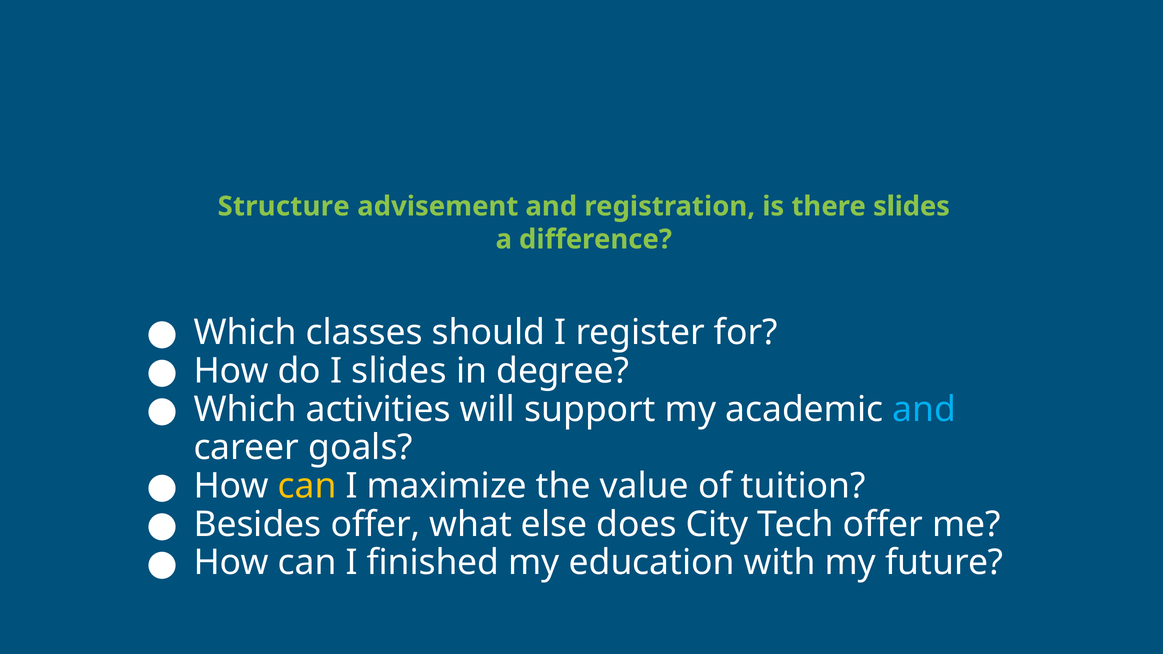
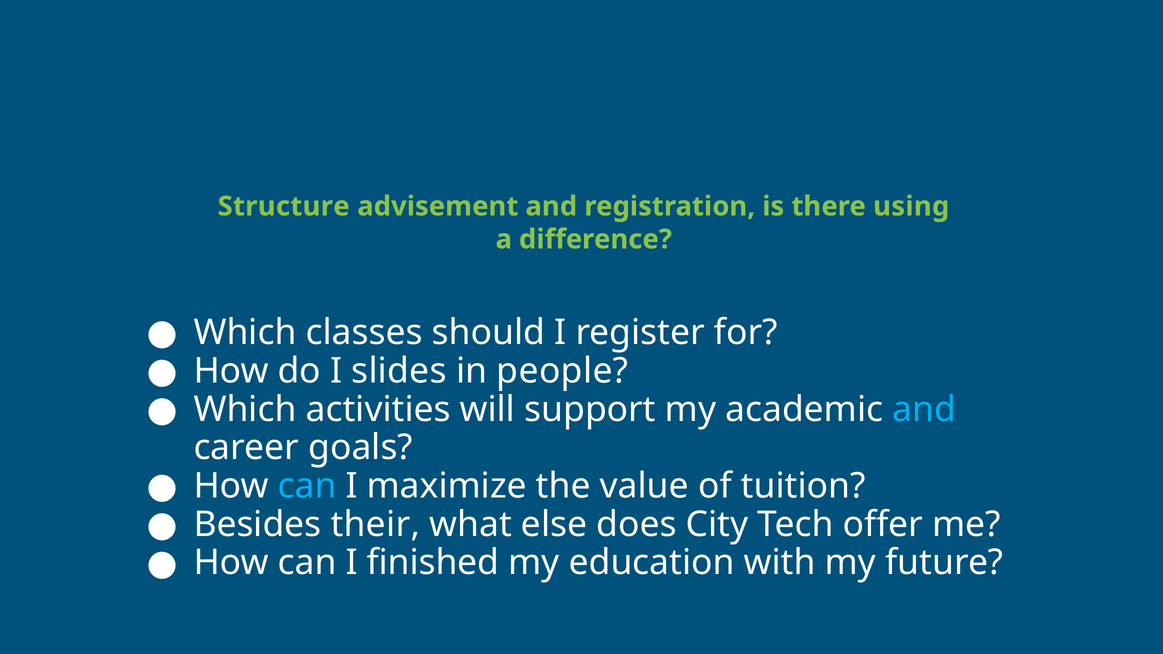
there slides: slides -> using (911, 206)
degree: degree -> people (562, 371)
can colour: yellow -> light blue (307, 486)
Besides offer: offer -> their (375, 525)
